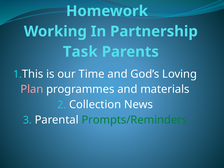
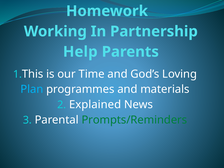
Task: Task -> Help (80, 52)
Plan colour: pink -> light blue (32, 89)
Collection: Collection -> Explained (95, 105)
